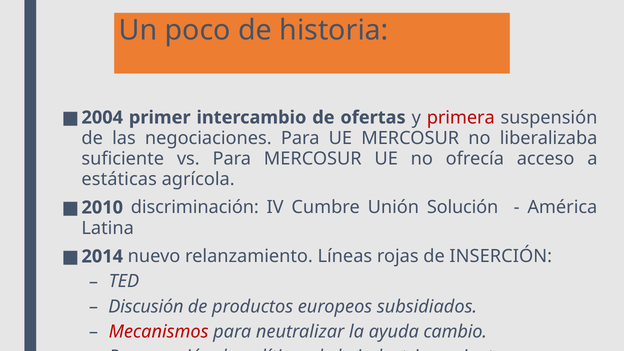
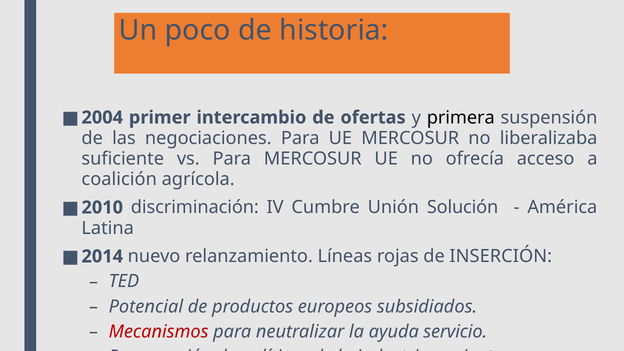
primera colour: red -> black (461, 117)
estáticas: estáticas -> coalición (119, 179)
Discusión: Discusión -> Potencial (146, 307)
cambio: cambio -> servicio (455, 332)
